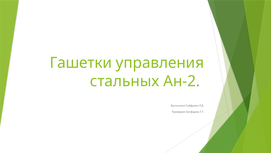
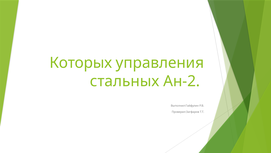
Гашетки: Гашетки -> Которых (81, 63)
